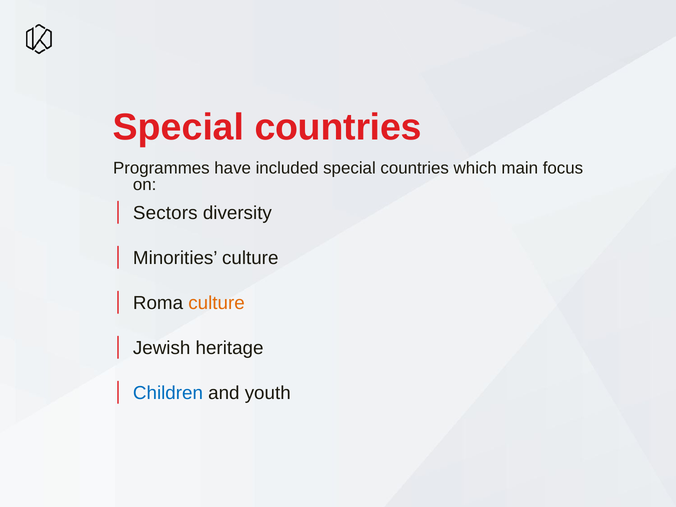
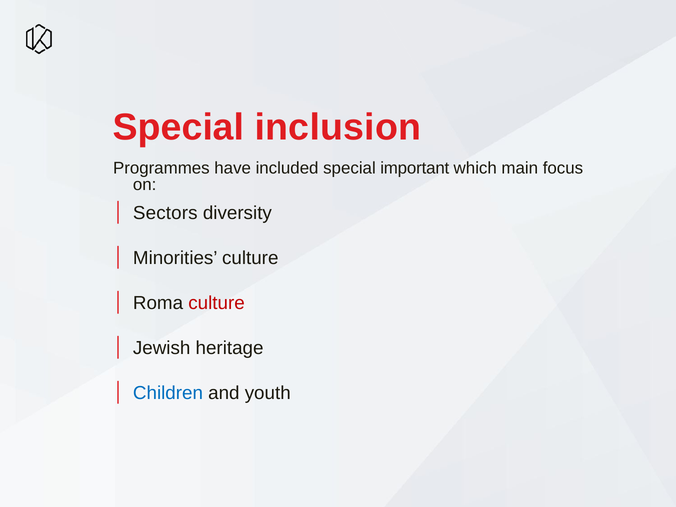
countries: countries -> inclusion (338, 127)
included special countries: countries -> important (415, 168)
culture colour: orange -> red (217, 303)
